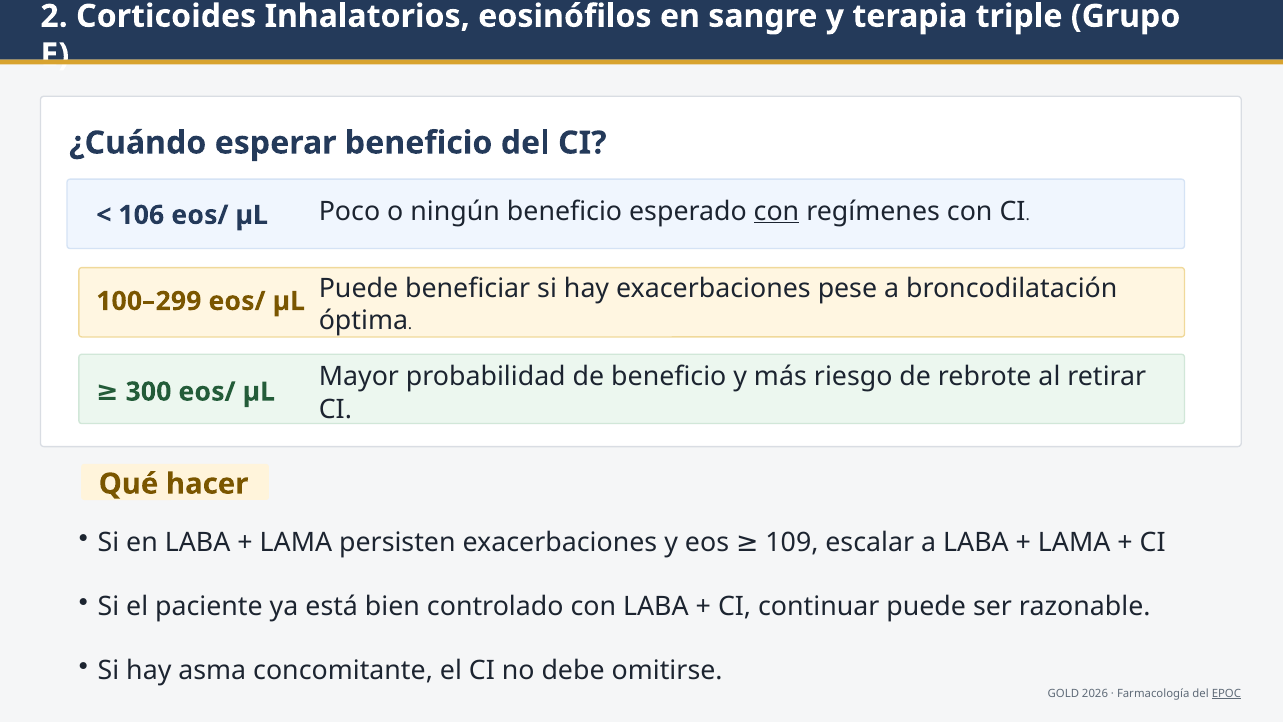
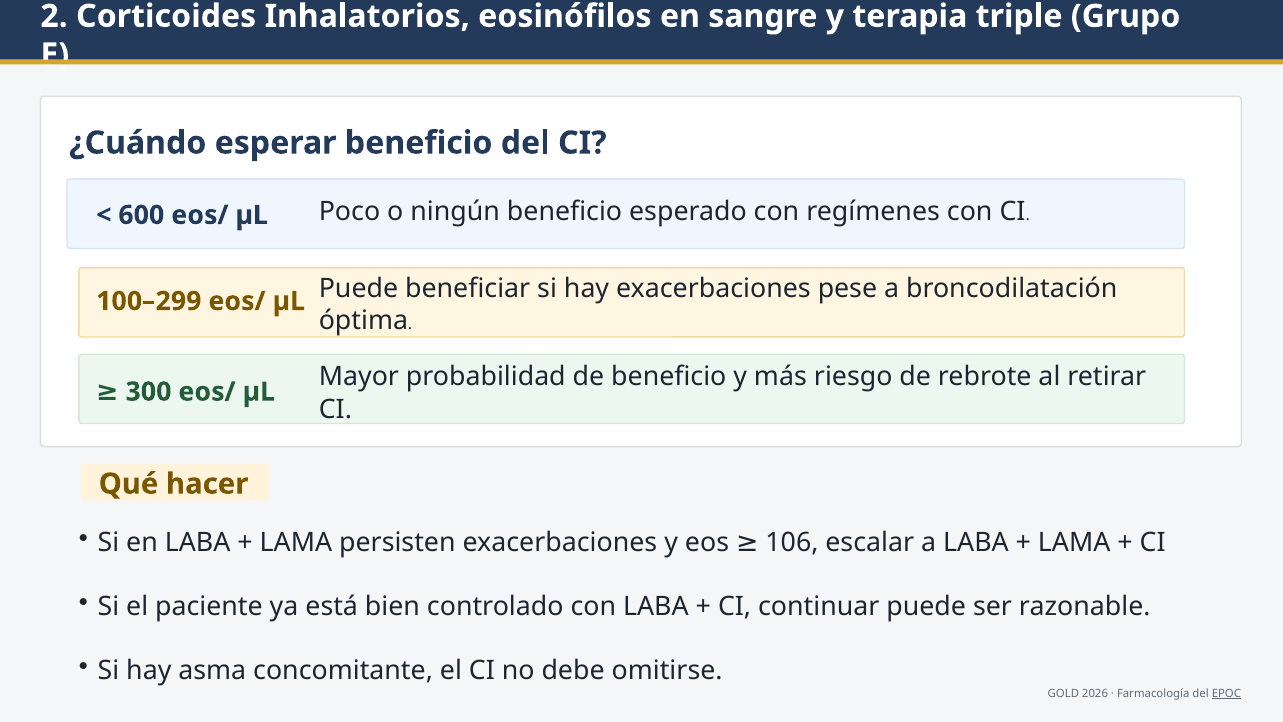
106: 106 -> 600 (141, 215)
con underline: present -> none (776, 211)
109: 109 -> 106 (792, 542)
